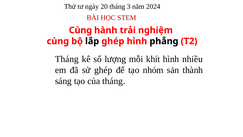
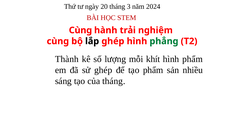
phẳng colour: black -> green (164, 41)
Tháng: Tháng -> Thành (67, 59)
hình nhiều: nhiều -> phẩm (193, 59)
tạo nhóm: nhóm -> phẩm (153, 70)
thành: thành -> nhiều (193, 70)
